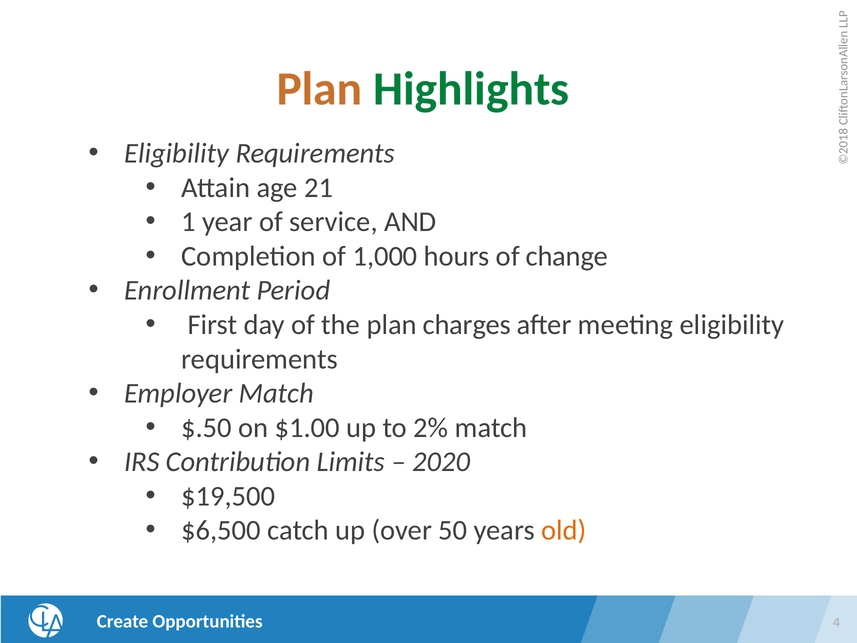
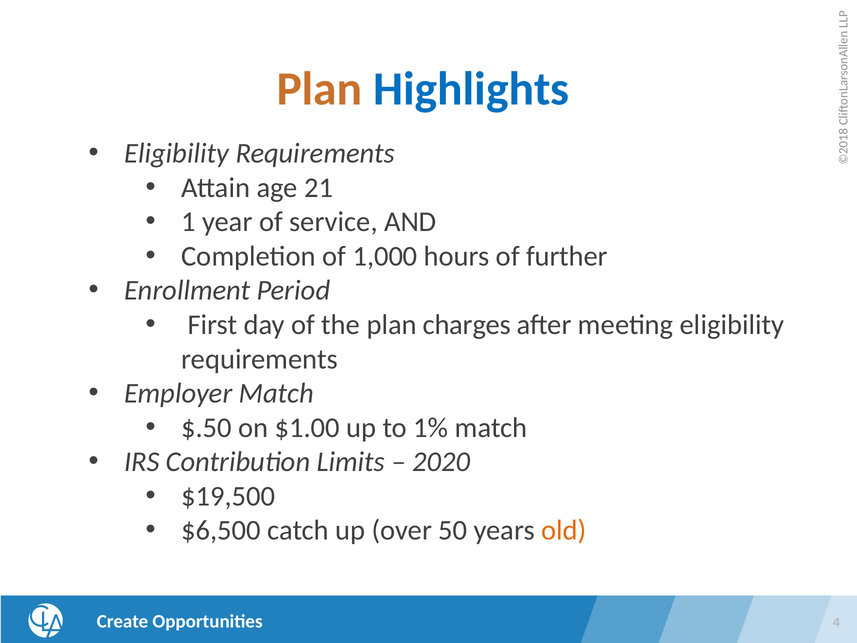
Highlights colour: green -> blue (471, 89)
change: change -> further (567, 256)
2%: 2% -> 1% (431, 428)
